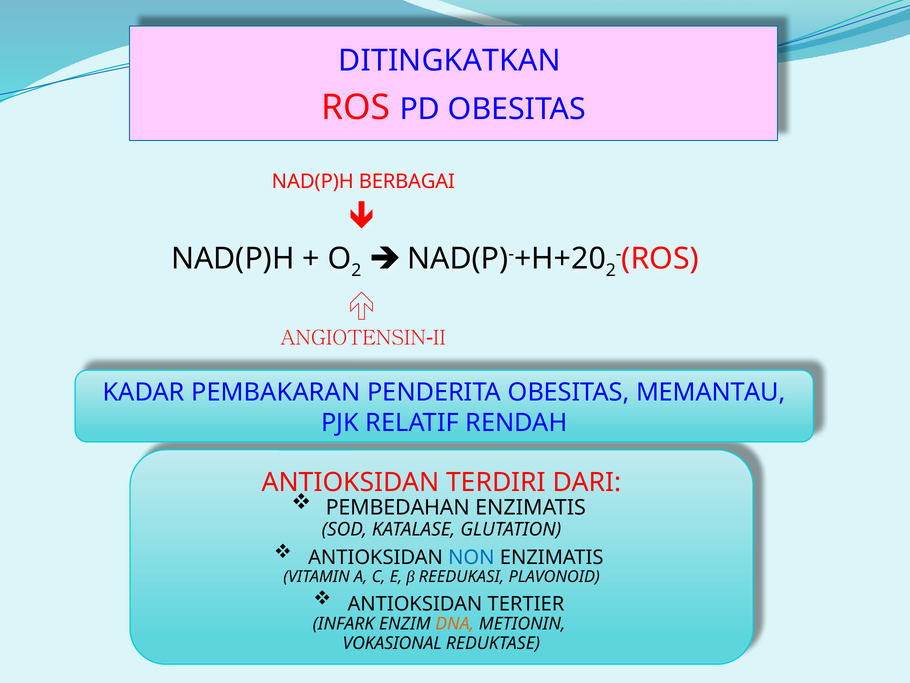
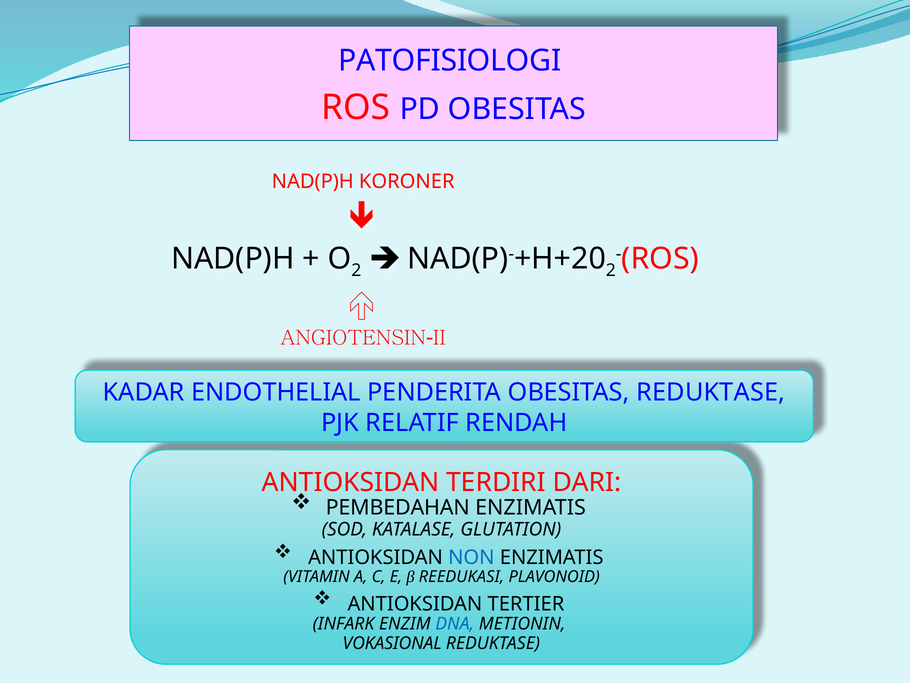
DITINGKATKAN: DITINGKATKAN -> PATOFISIOLOGI (450, 61)
BERBAGAI: BERBAGAI -> KORONER (407, 182)
PEMBAKARAN: PEMBAKARAN -> ENDOTHELIAL (276, 392)
OBESITAS MEMANTAU: MEMANTAU -> REDUKTASE (711, 392)
DNA colour: orange -> blue (455, 624)
